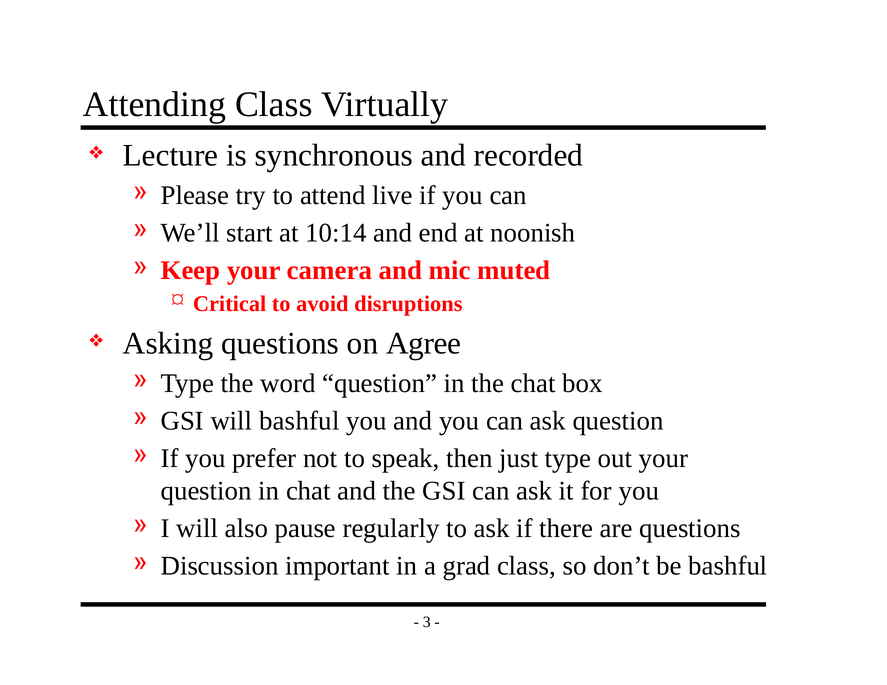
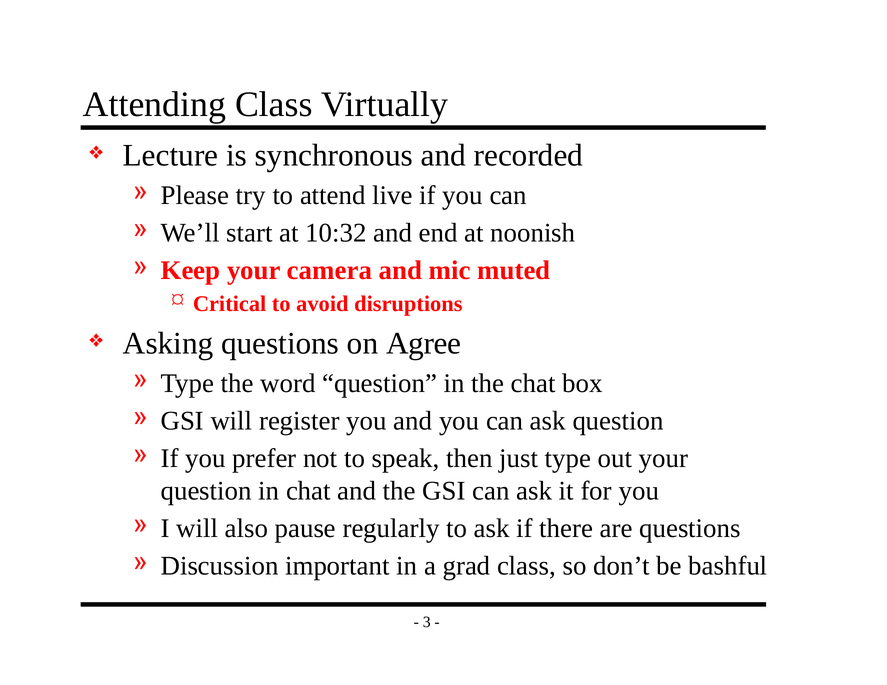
10:14: 10:14 -> 10:32 (336, 233)
will bashful: bashful -> register (299, 421)
